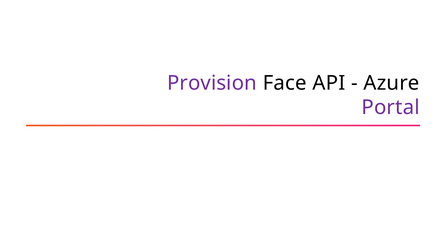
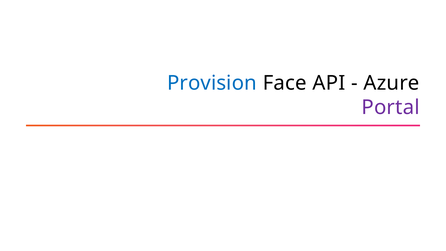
Provision colour: purple -> blue (212, 83)
